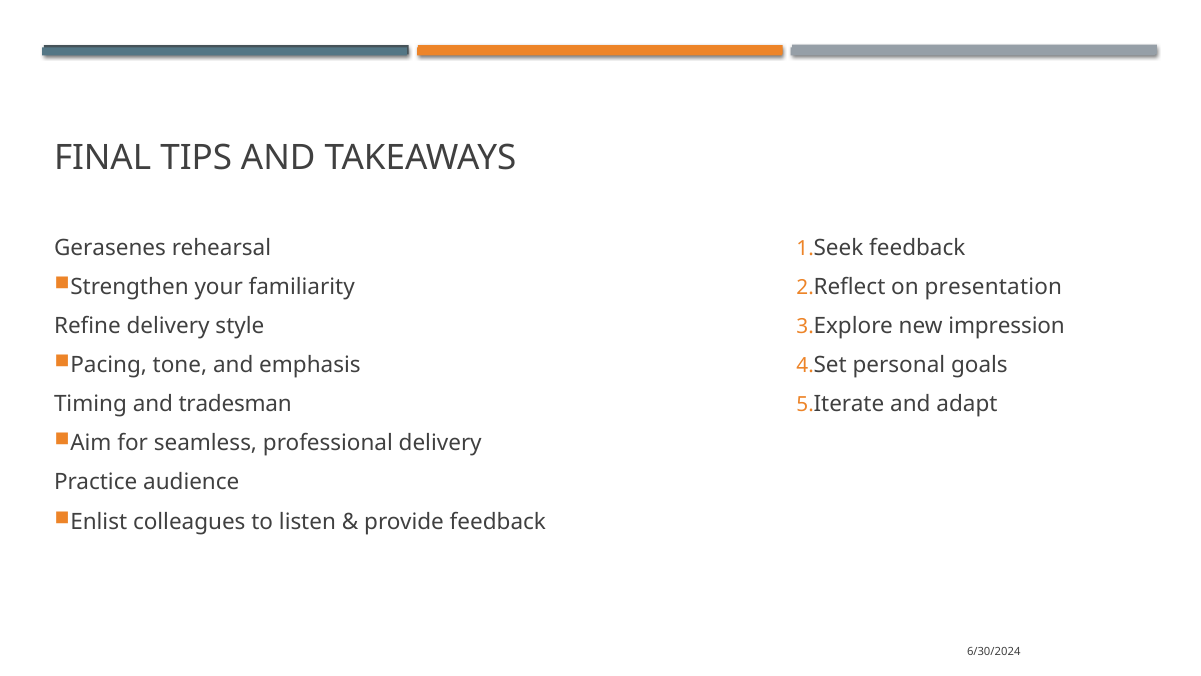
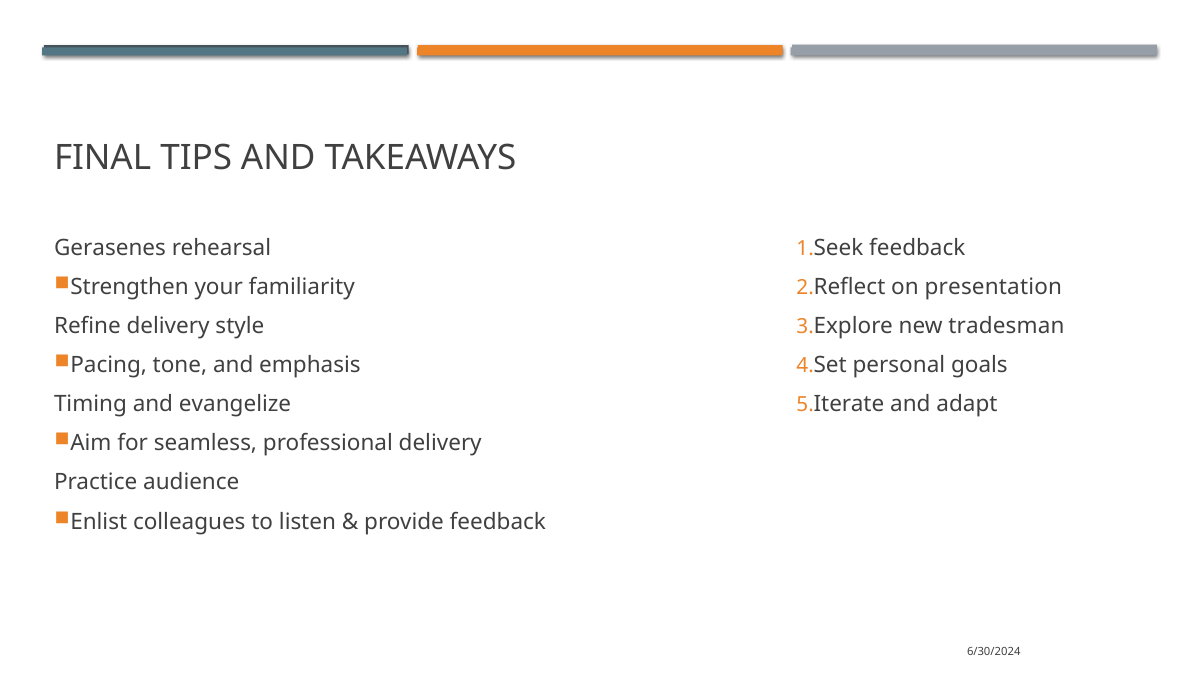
impression: impression -> tradesman (1006, 326)
tradesman: tradesman -> evangelize (235, 404)
